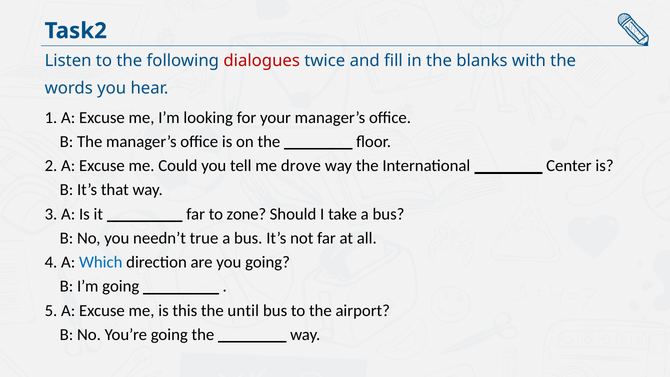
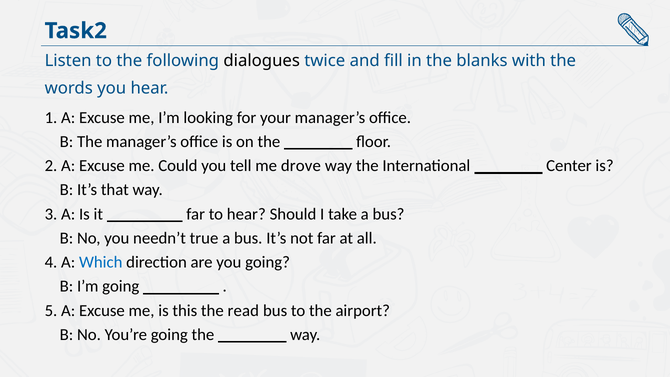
dialogues colour: red -> black (262, 61)
to zone: zone -> hear (246, 214)
until: until -> read (243, 310)
